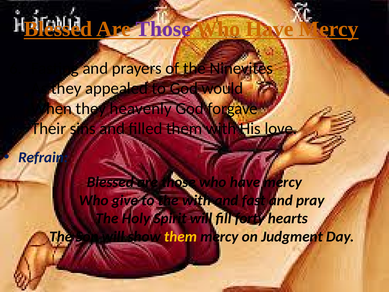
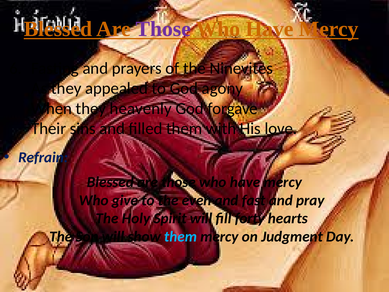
would: would -> agony (222, 88)
the with: with -> even (197, 200)
them colour: yellow -> light blue (181, 236)
